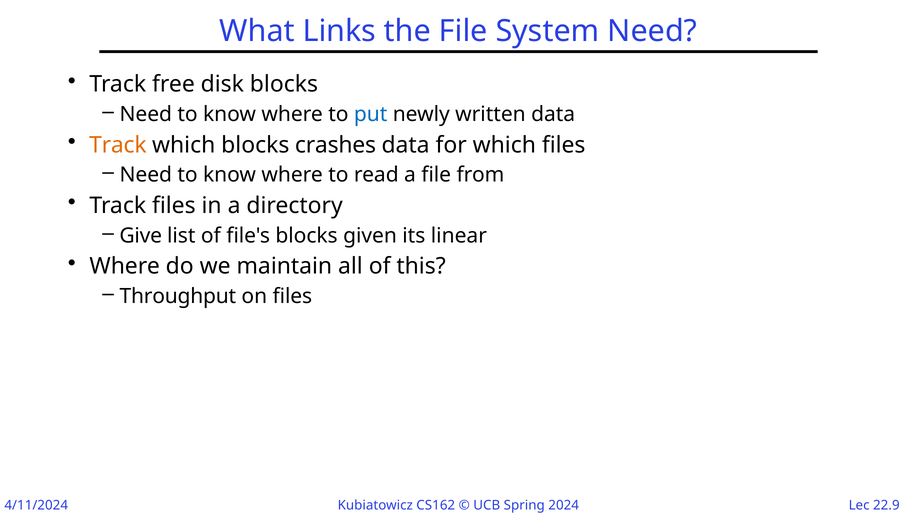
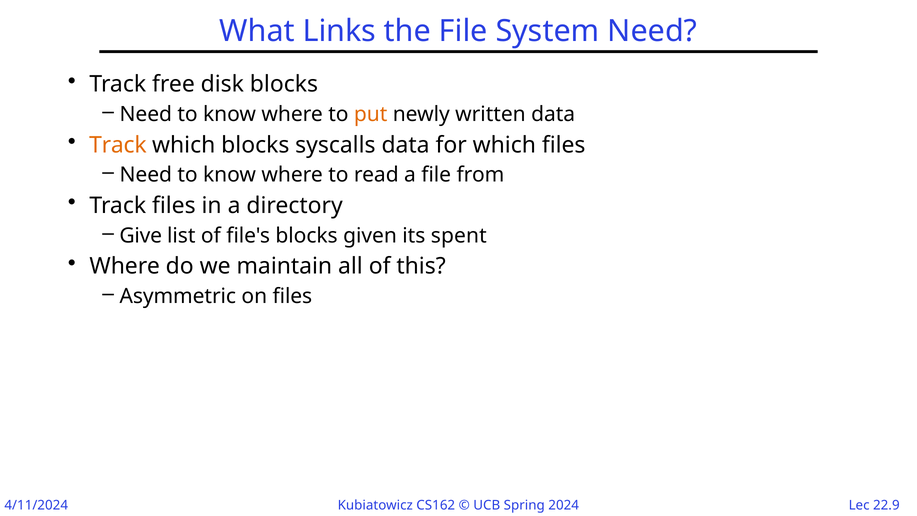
put colour: blue -> orange (371, 114)
crashes: crashes -> syscalls (335, 145)
linear: linear -> spent (459, 236)
Throughput: Throughput -> Asymmetric (178, 296)
